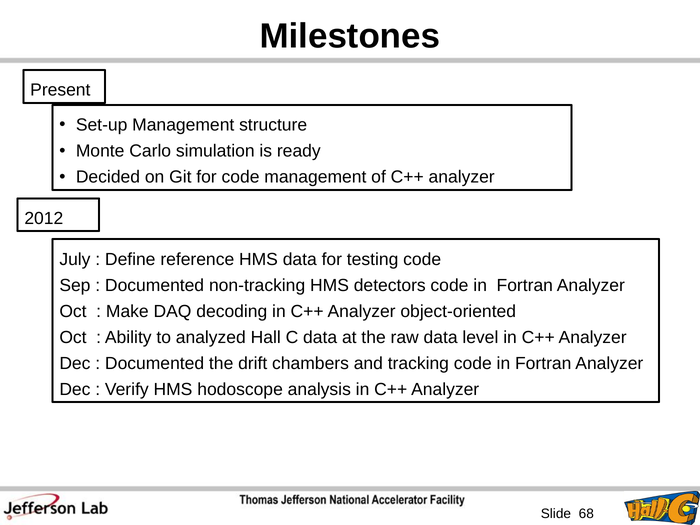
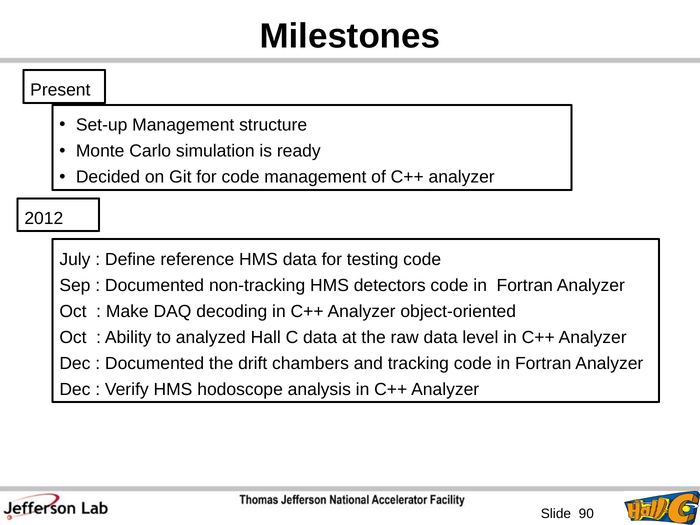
68: 68 -> 90 (586, 514)
